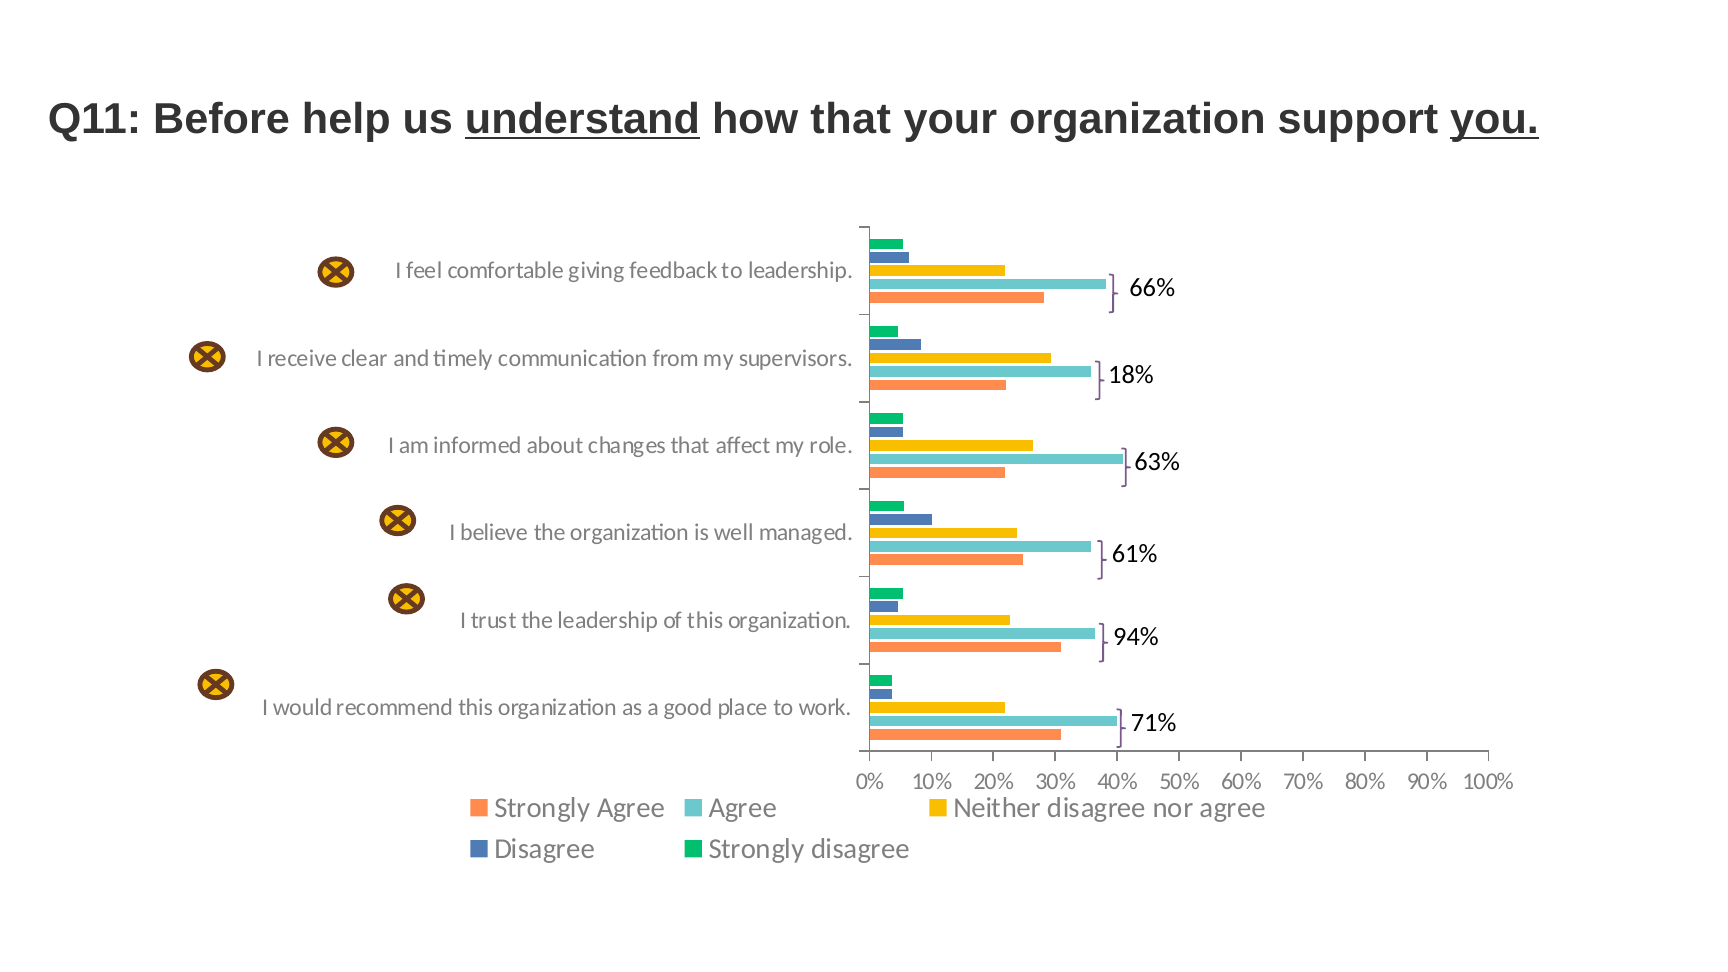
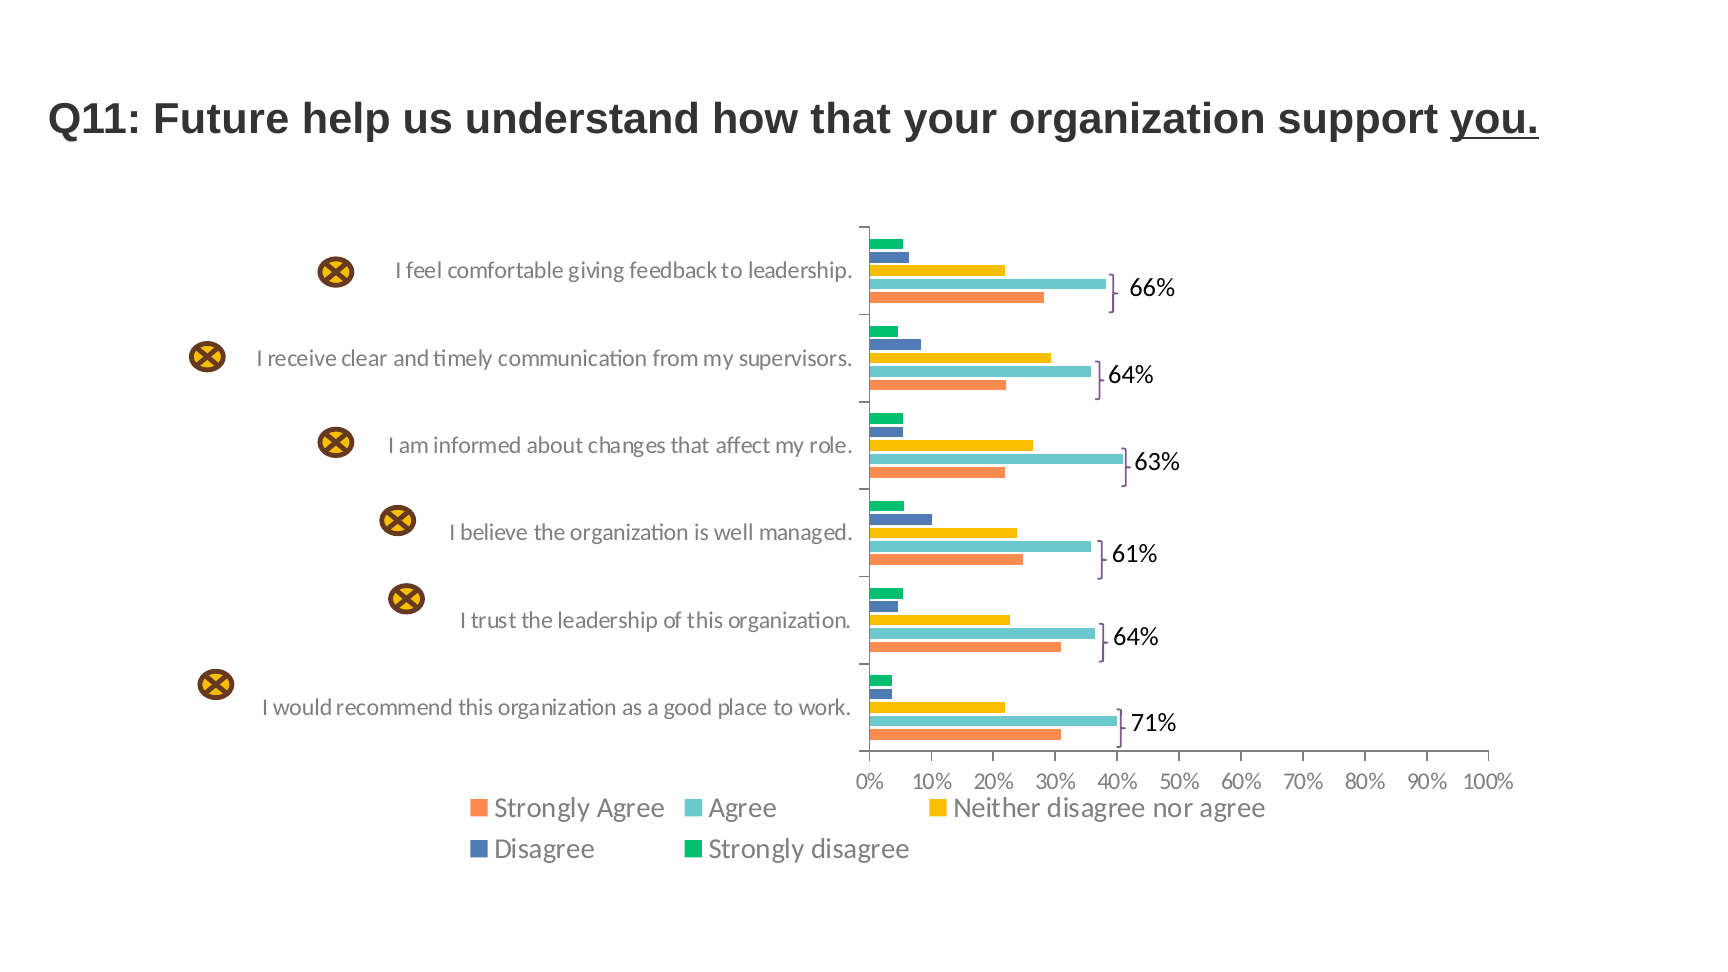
Before: Before -> Future (221, 119)
understand underline: present -> none (582, 119)
18%: 18% -> 64% (1131, 374)
94%: 94% -> 64% (1136, 637)
